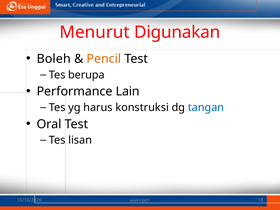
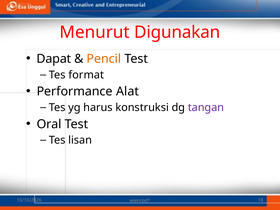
Boleh: Boleh -> Dapat (54, 59)
berupa: berupa -> format (86, 75)
Lain: Lain -> Alat (128, 91)
tangan colour: blue -> purple (206, 108)
